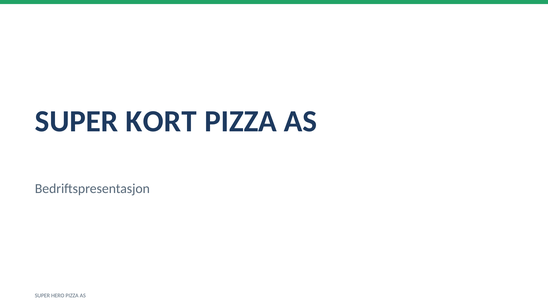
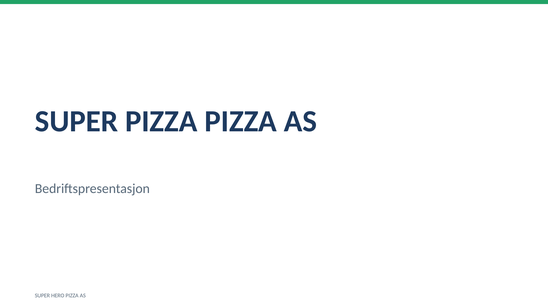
SUPER KORT: KORT -> PIZZA (161, 122)
